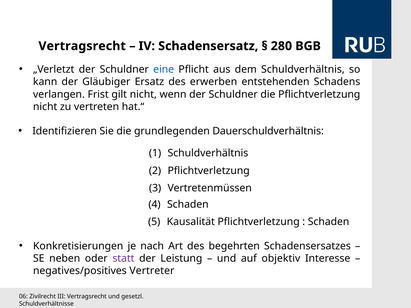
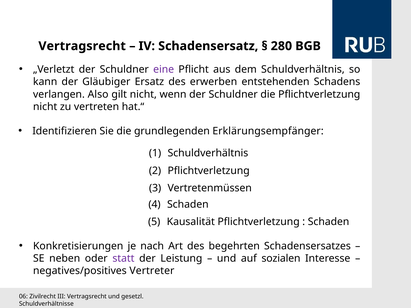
eine colour: blue -> purple (164, 69)
Frist: Frist -> Also (98, 94)
Dauerschuldverhältnis: Dauerschuldverhältnis -> Erklärungsempfänger (268, 131)
objektiv: objektiv -> sozialen (281, 259)
